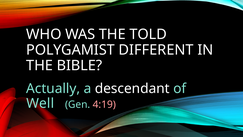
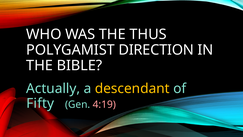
TOLD: TOLD -> THUS (148, 34)
DIFFERENT: DIFFERENT -> DIRECTION (156, 50)
descendant colour: white -> yellow (132, 88)
Well: Well -> Fifty (40, 103)
